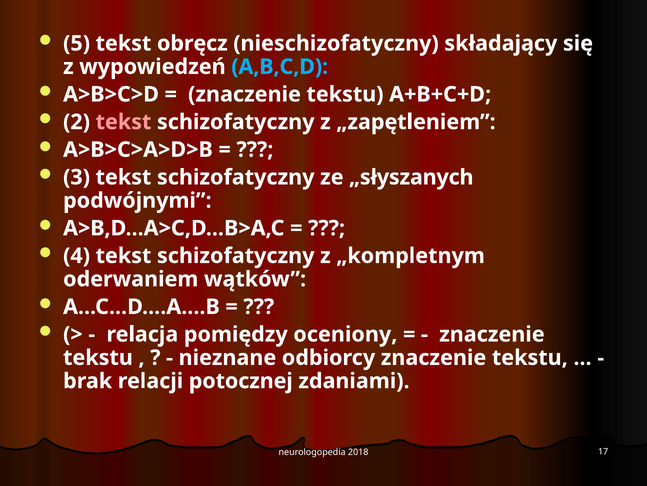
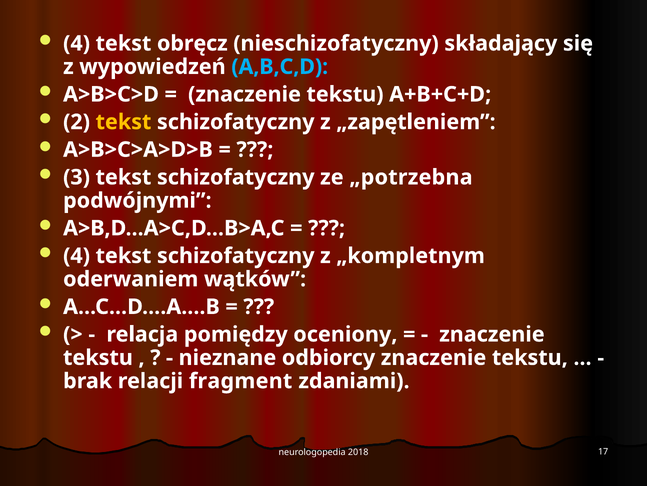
5: 5 -> 4 (77, 43)
tekst colour: pink -> yellow (123, 122)
„słyszanych: „słyszanych -> „potrzebna (411, 177)
potocznej: potocznej -> fragment (241, 380)
